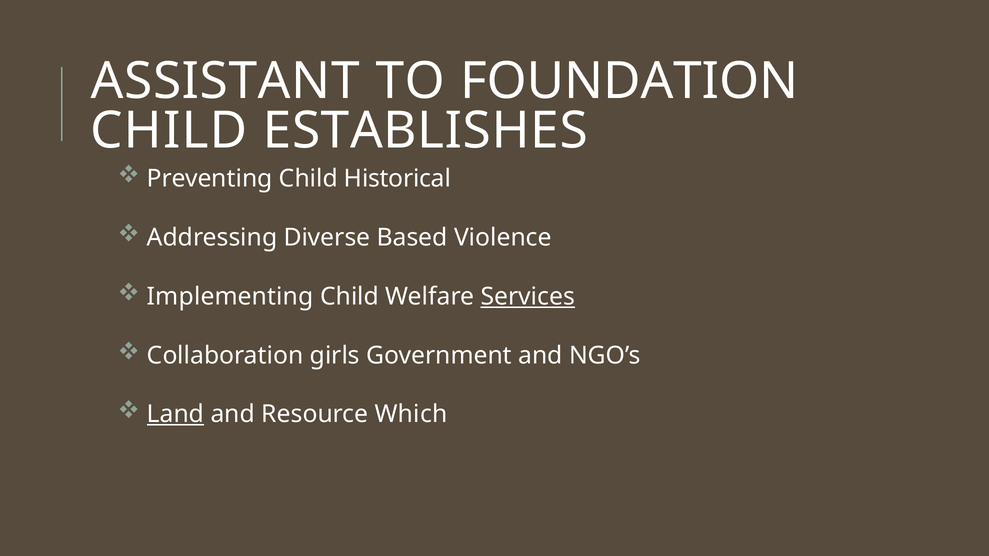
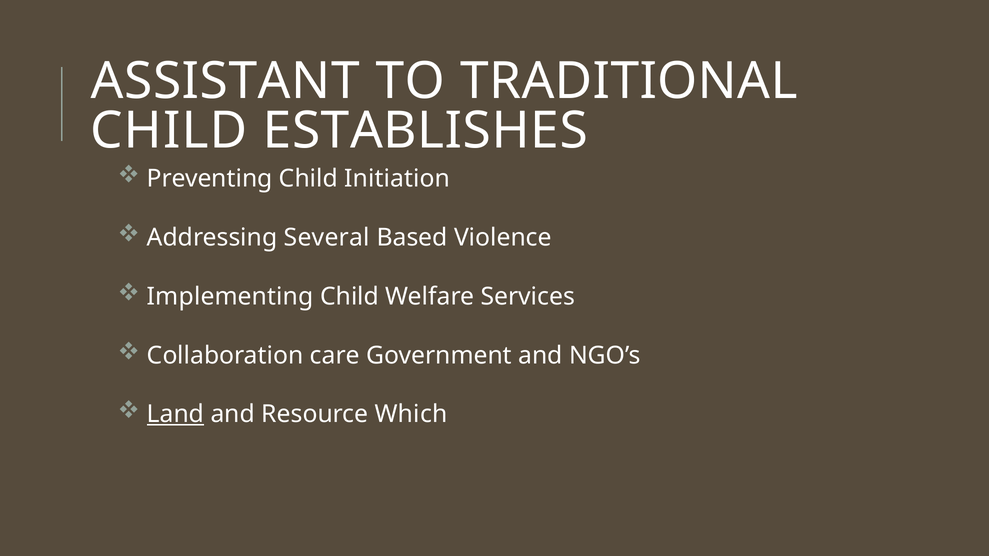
FOUNDATION: FOUNDATION -> TRADITIONAL (629, 81)
Historical: Historical -> Initiation (397, 179)
Diverse: Diverse -> Several (327, 238)
Services underline: present -> none (528, 297)
girls: girls -> care (335, 356)
